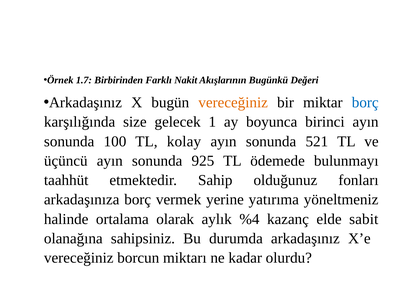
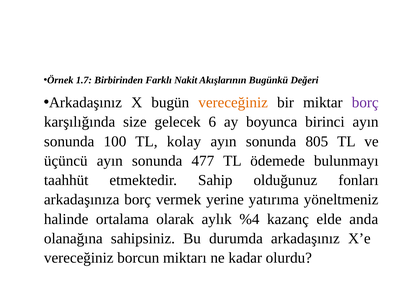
borç colour: blue -> purple (365, 103)
1: 1 -> 6 (212, 122)
521: 521 -> 805 (317, 142)
925: 925 -> 477 (203, 161)
sabit: sabit -> anda (364, 219)
